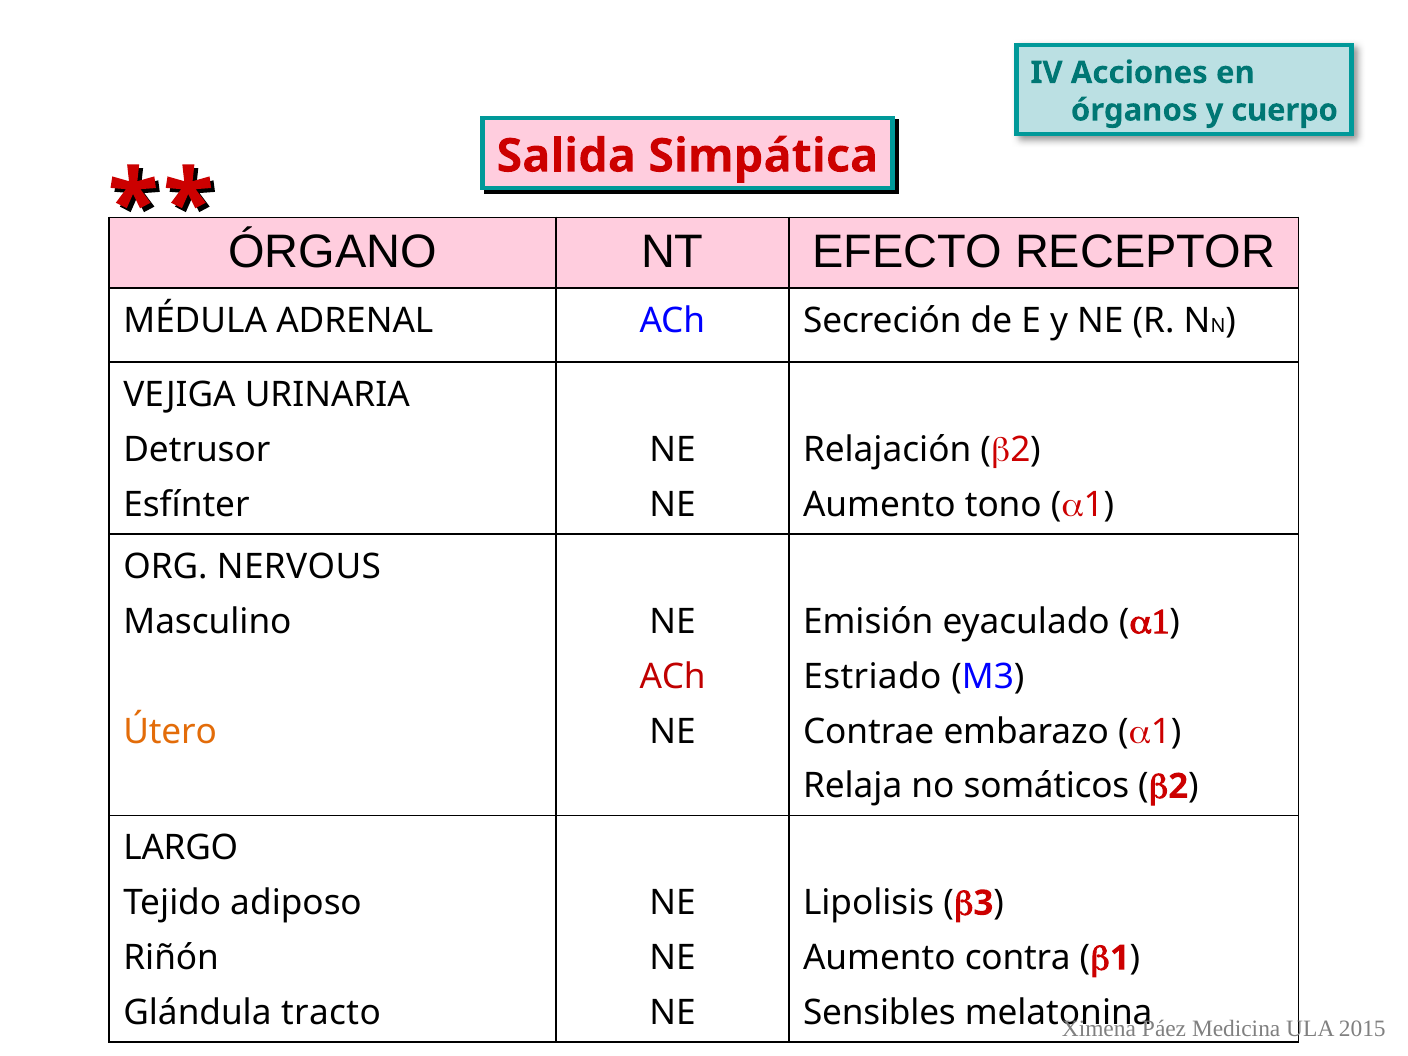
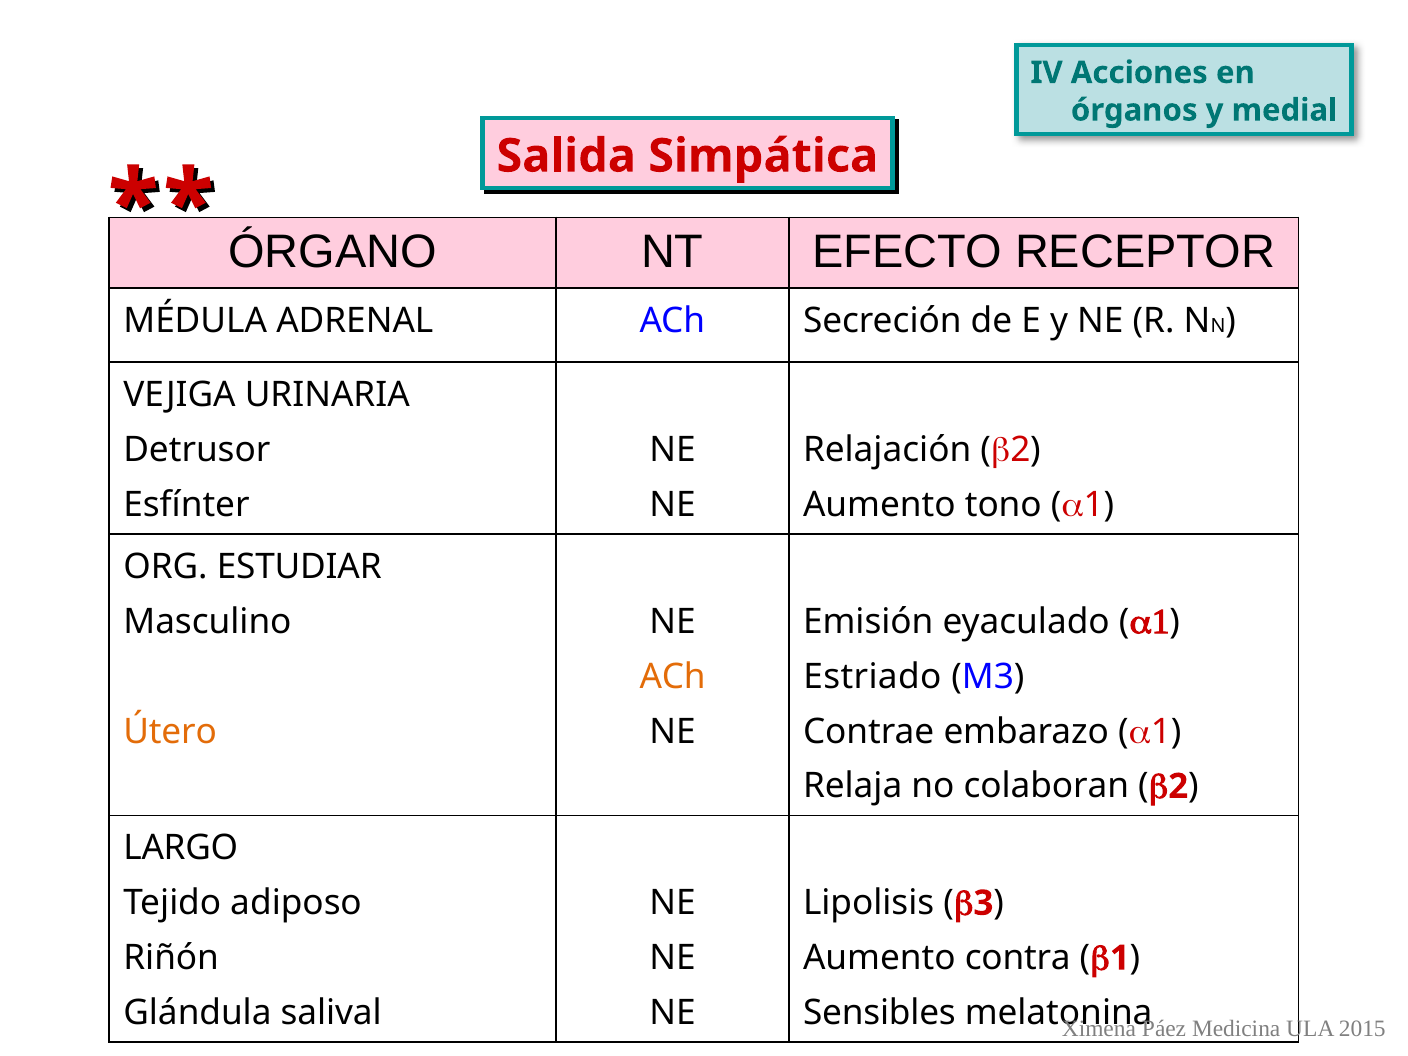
cuerpo: cuerpo -> medial (1284, 110)
NERVOUS: NERVOUS -> ESTUDIAR (299, 567)
ACh colour: red -> orange (673, 676)
somáticos: somáticos -> colaboran (1046, 786)
tracto: tracto -> salival (331, 1013)
